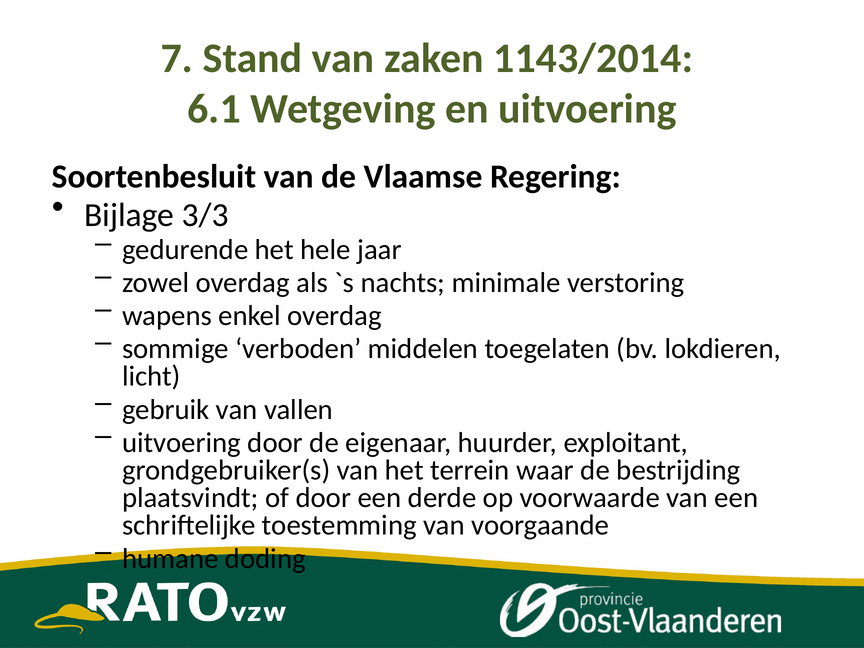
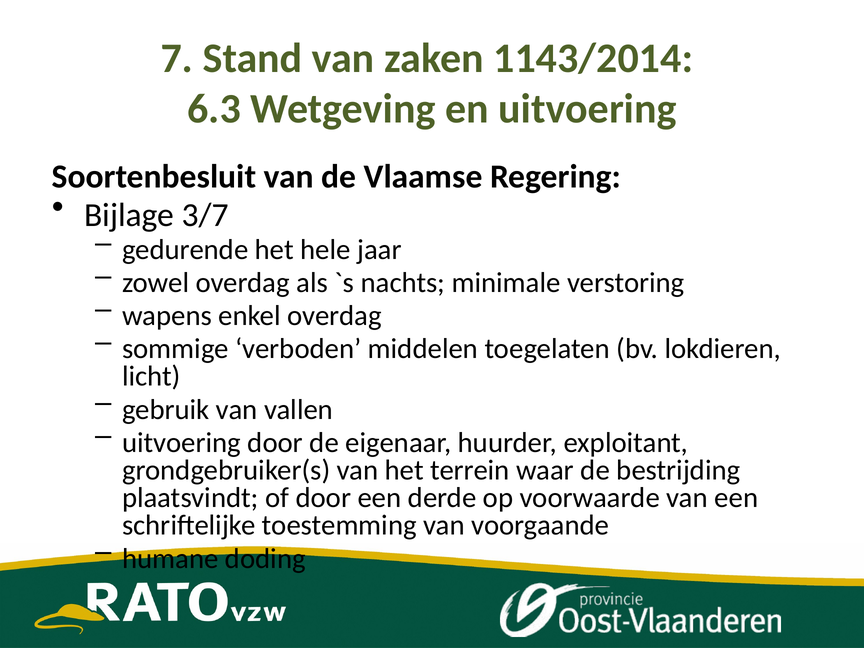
6.1: 6.1 -> 6.3 (214, 109)
3/3: 3/3 -> 3/7 (205, 215)
